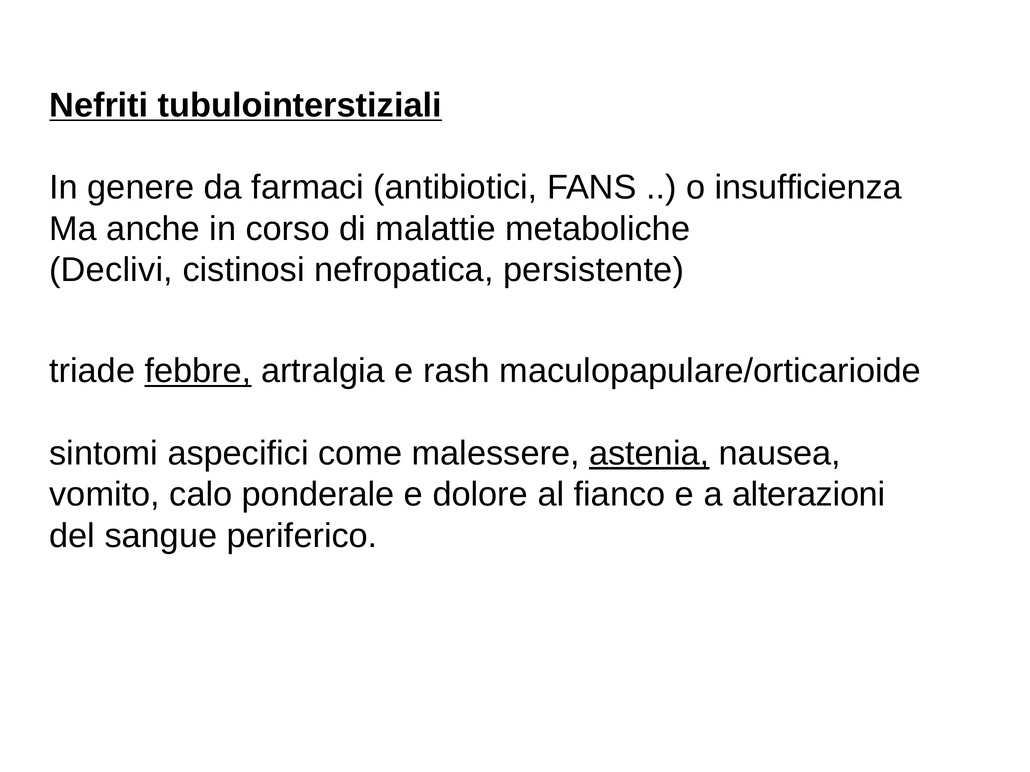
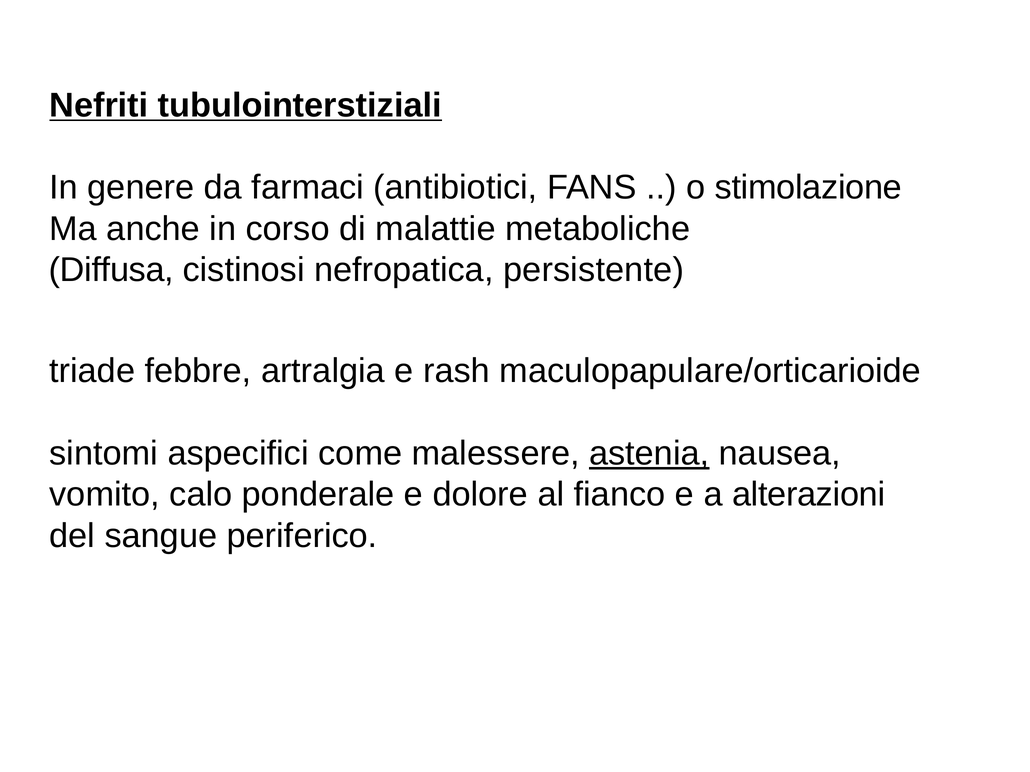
insufficienza: insufficienza -> stimolazione (808, 188)
Declivi: Declivi -> Diffusa (111, 270)
febbre underline: present -> none (198, 371)
